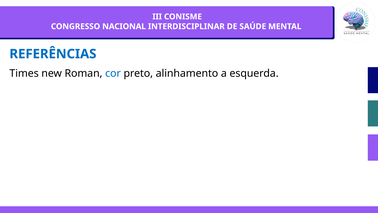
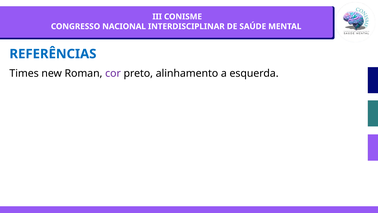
cor colour: blue -> purple (113, 73)
